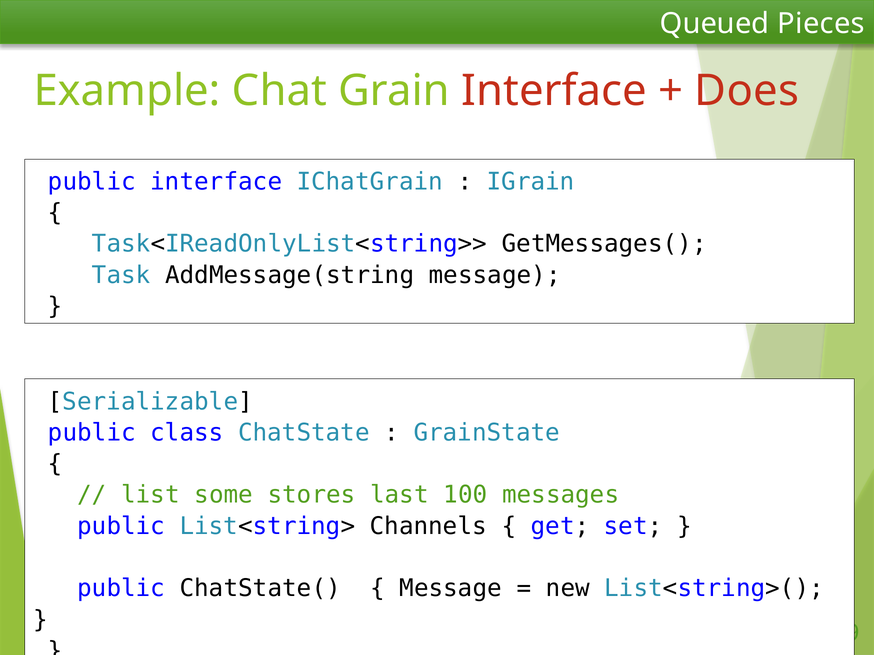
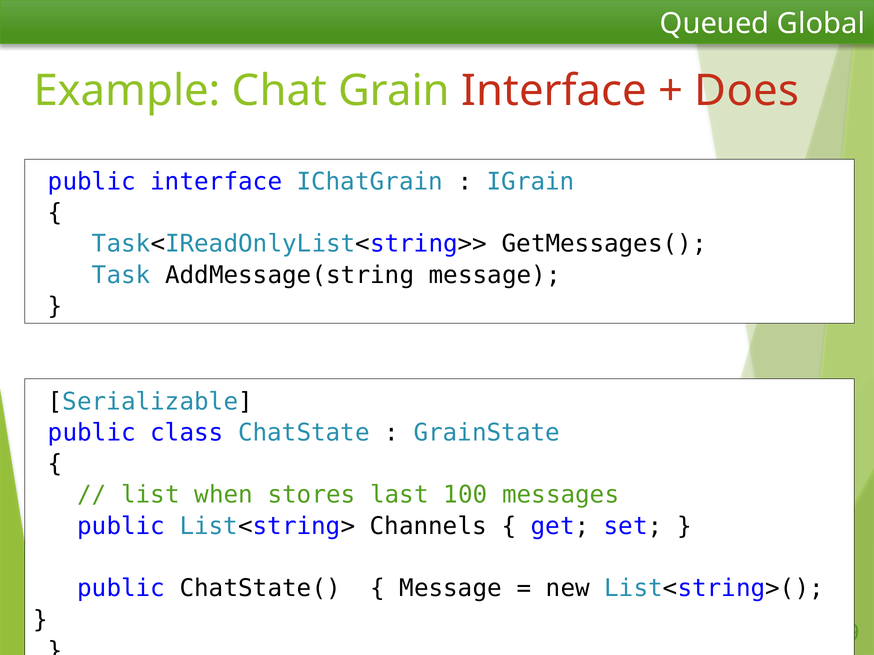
Pieces: Pieces -> Global (821, 24)
some: some -> when (224, 495)
